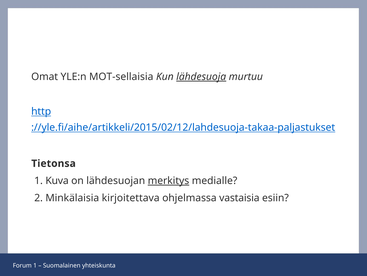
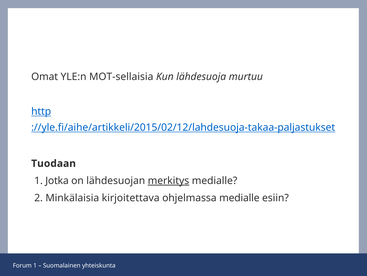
lähdesuoja underline: present -> none (201, 77)
Tietonsa: Tietonsa -> Tuodaan (54, 163)
Kuva: Kuva -> Jotka (57, 180)
ohjelmassa vastaisia: vastaisia -> medialle (239, 197)
